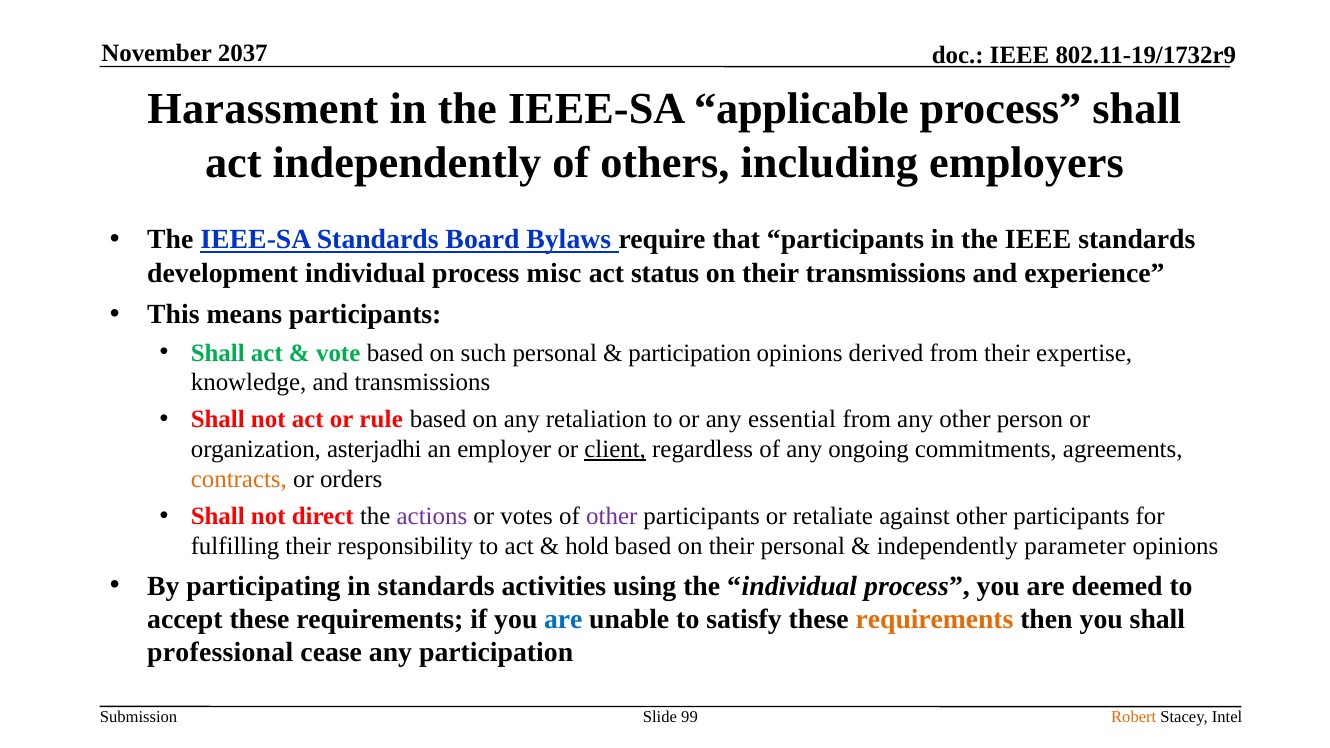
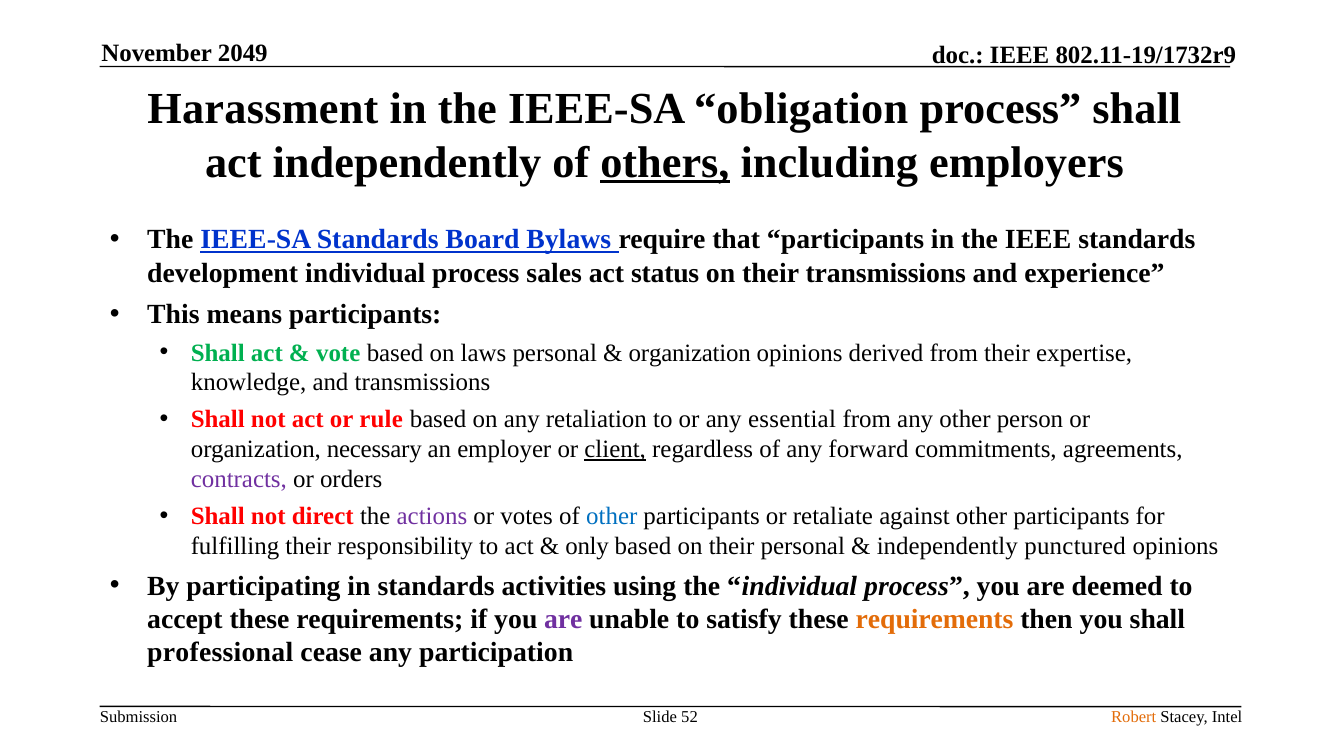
2037: 2037 -> 2049 (243, 53)
applicable: applicable -> obligation (801, 109)
others underline: none -> present (665, 163)
misc: misc -> sales (554, 273)
such: such -> laws (484, 353)
participation: participation -> organization (690, 353)
asterjadhi: asterjadhi -> necessary (374, 450)
ongoing: ongoing -> forward (868, 450)
contracts colour: orange -> purple (239, 479)
other colour: purple -> blue (612, 516)
hold: hold -> only (587, 546)
parameter: parameter -> punctured (1075, 546)
are colour: blue -> purple (563, 620)
99: 99 -> 52 (690, 718)
